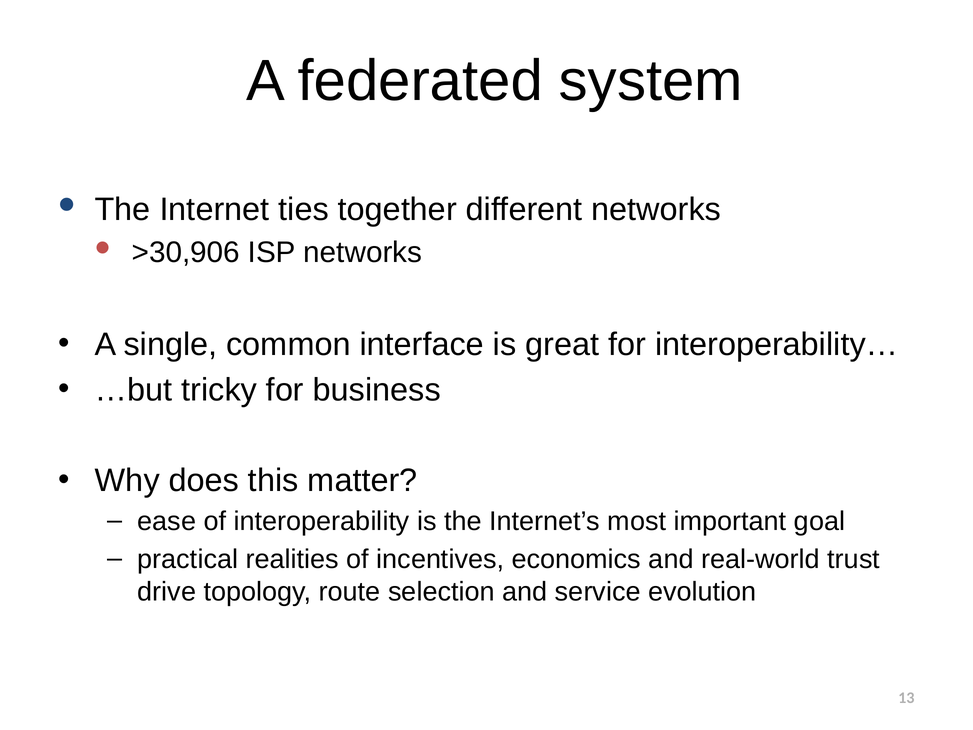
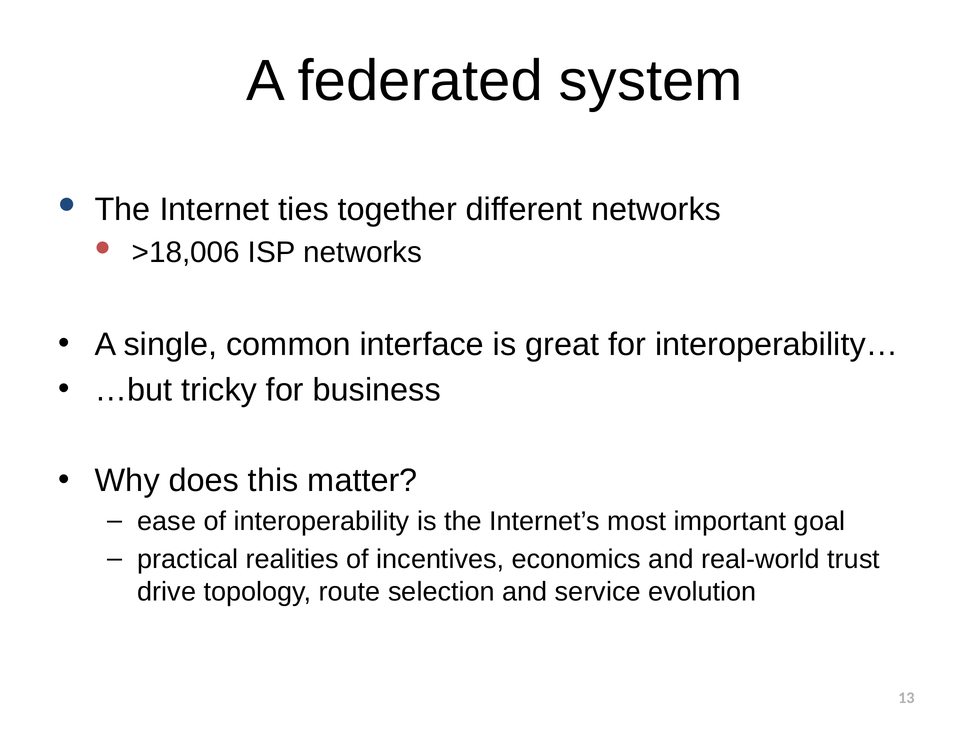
>30,906: >30,906 -> >18,006 (186, 252)
